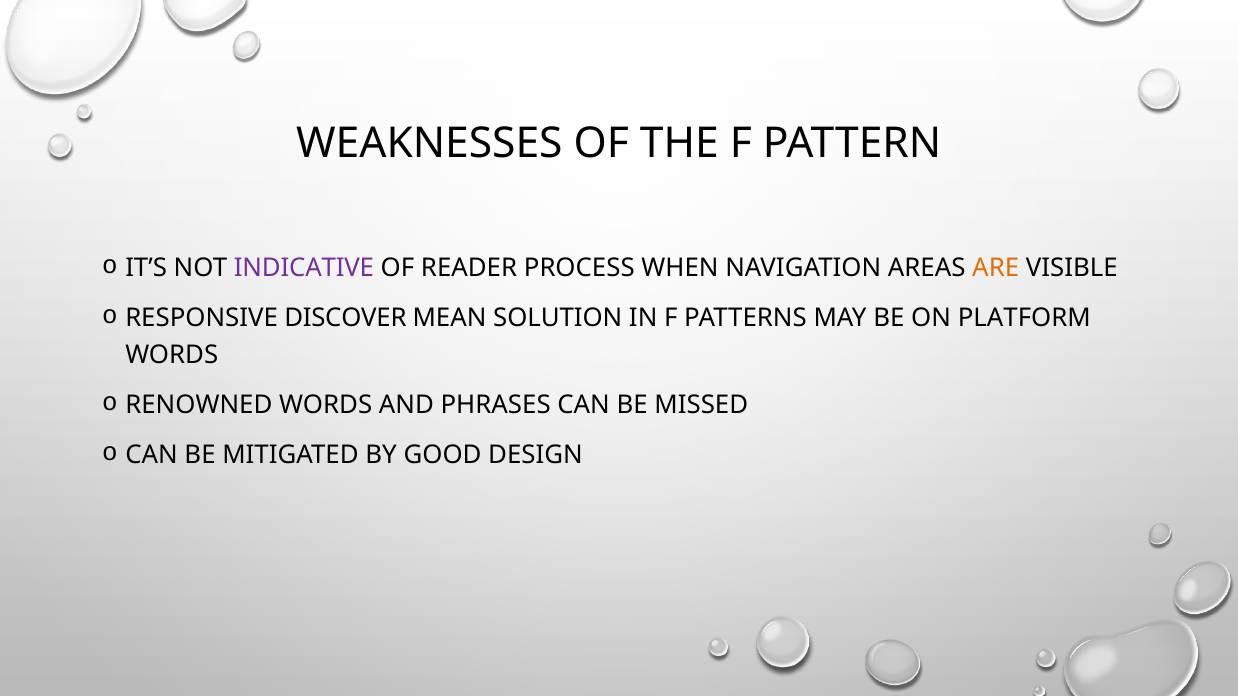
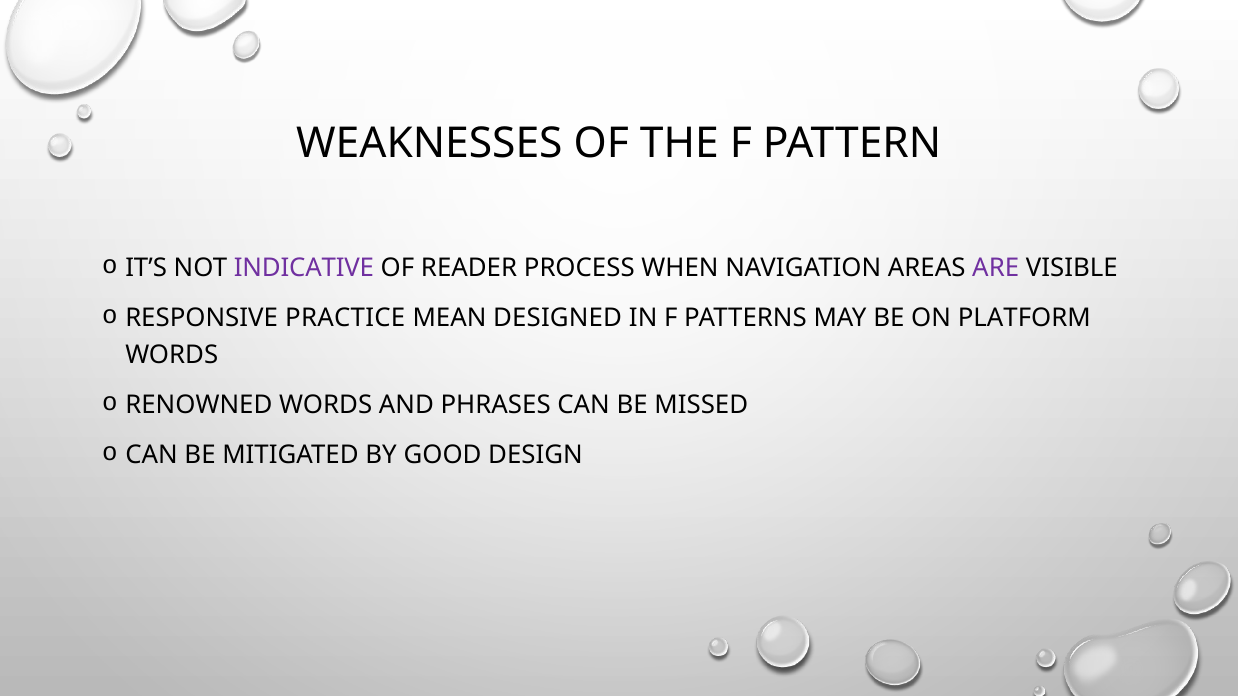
ARE colour: orange -> purple (996, 268)
DISCOVER: DISCOVER -> PRACTICE (345, 319)
SOLUTION: SOLUTION -> DESIGNED (558, 319)
